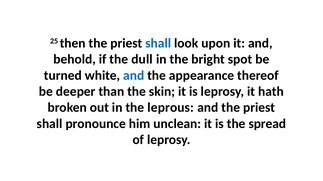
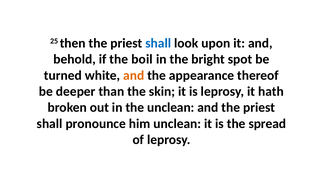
dull: dull -> boil (142, 59)
and colour: blue -> orange (134, 76)
the leprous: leprous -> unclean (171, 108)
